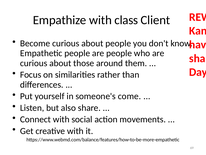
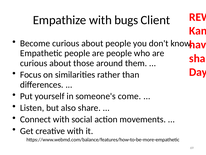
class: class -> bugs (126, 20)
